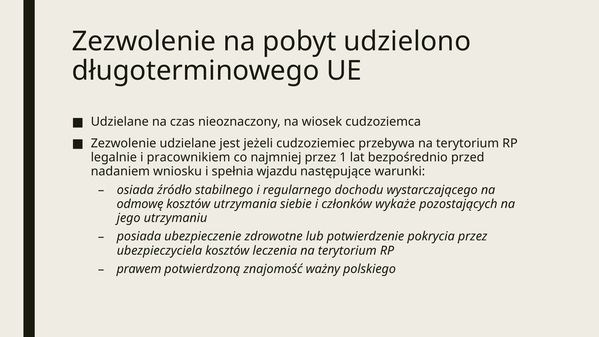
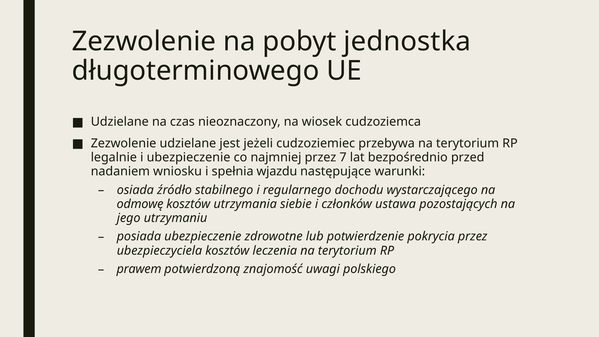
udzielono: udzielono -> jednostka (407, 42)
i pracownikiem: pracownikiem -> ubezpieczenie (189, 157)
1: 1 -> 7 (343, 157)
wykaże: wykaże -> ustawa (396, 204)
ważny: ważny -> uwagi (323, 269)
